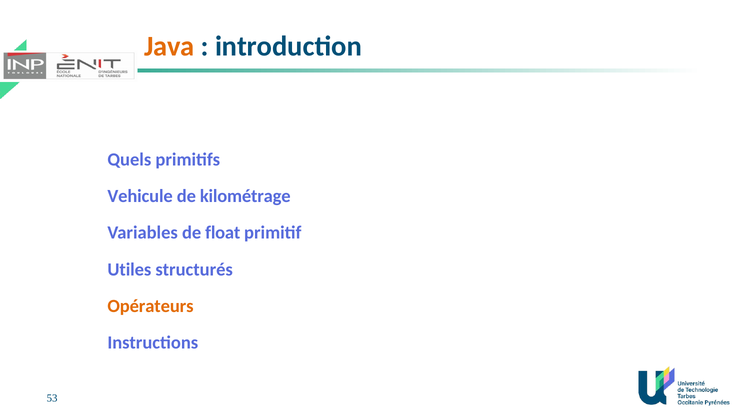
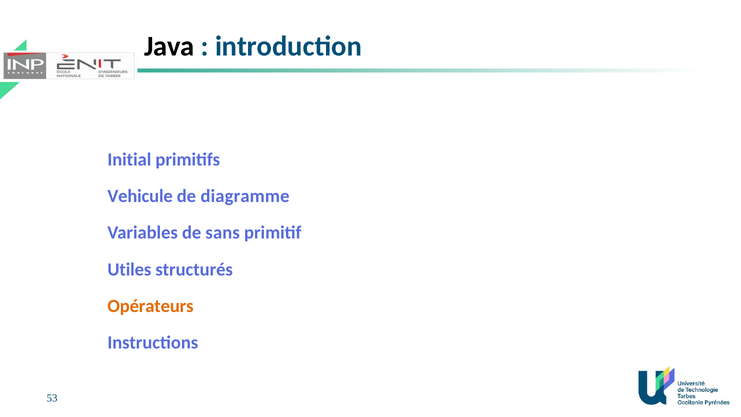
Java colour: orange -> black (169, 46)
Quels: Quels -> Initial (129, 159)
kilométrage: kilométrage -> diagramme (245, 196)
float: float -> sans (223, 233)
